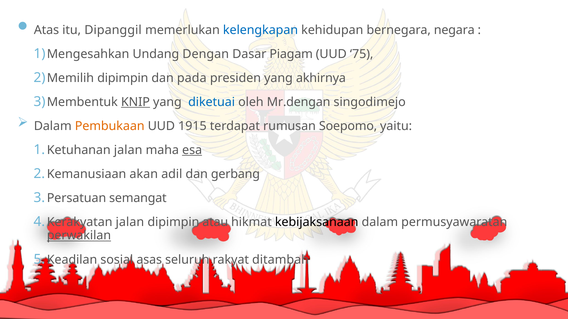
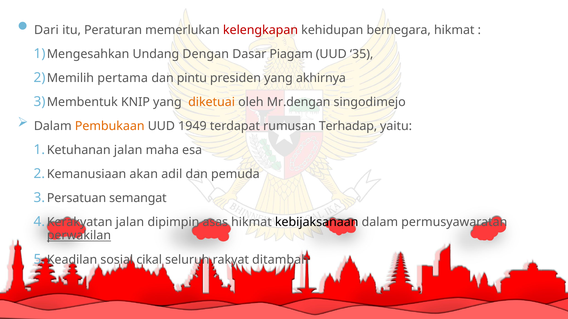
Atas: Atas -> Dari (46, 30)
Dipanggil: Dipanggil -> Peraturan (113, 30)
kelengkapan colour: blue -> red (260, 30)
bernegara negara: negara -> hikmat (454, 30)
75: 75 -> 35 (362, 54)
dipimpin: dipimpin -> pertama (123, 78)
pada: pada -> pintu (192, 78)
KNIP underline: present -> none (135, 102)
diketuai colour: blue -> orange (212, 102)
1915: 1915 -> 1949 (192, 126)
Soepomo: Soepomo -> Terhadap (348, 126)
esa underline: present -> none (192, 150)
gerbang: gerbang -> pemuda (235, 174)
atau: atau -> asas (215, 223)
asas: asas -> cikal (149, 260)
